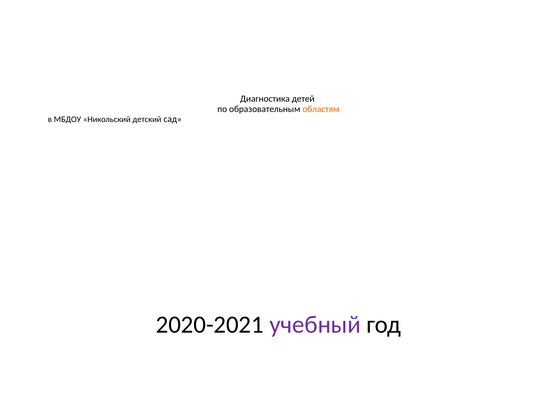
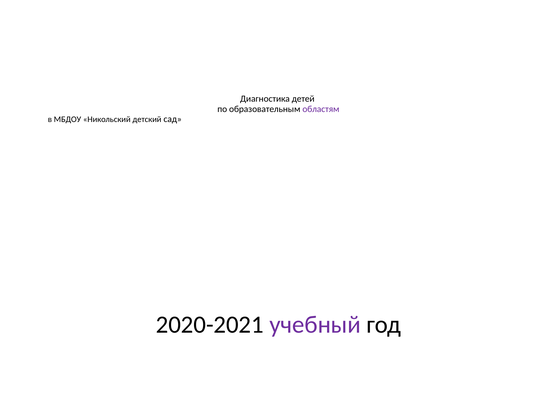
областям colour: orange -> purple (321, 109)
